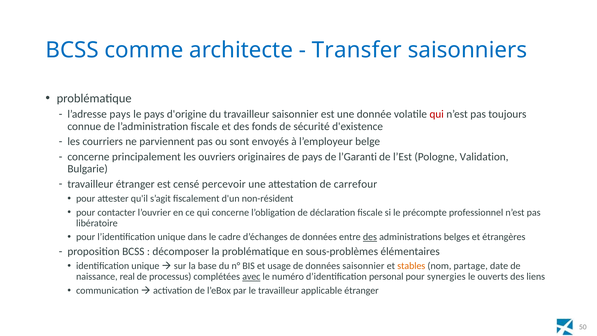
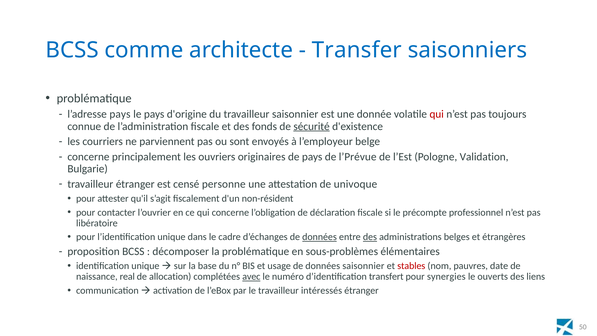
sécurité underline: none -> present (312, 126)
l’Garanti: l’Garanti -> l’Prévue (358, 157)
percevoir: percevoir -> personne (224, 184)
carrefour: carrefour -> univoque (355, 184)
données underline: none -> present (320, 237)
stables colour: orange -> red (411, 266)
partage: partage -> pauvres (471, 266)
processus: processus -> allocation (170, 277)
personal: personal -> transfert (386, 277)
applicable: applicable -> intéressés (322, 290)
